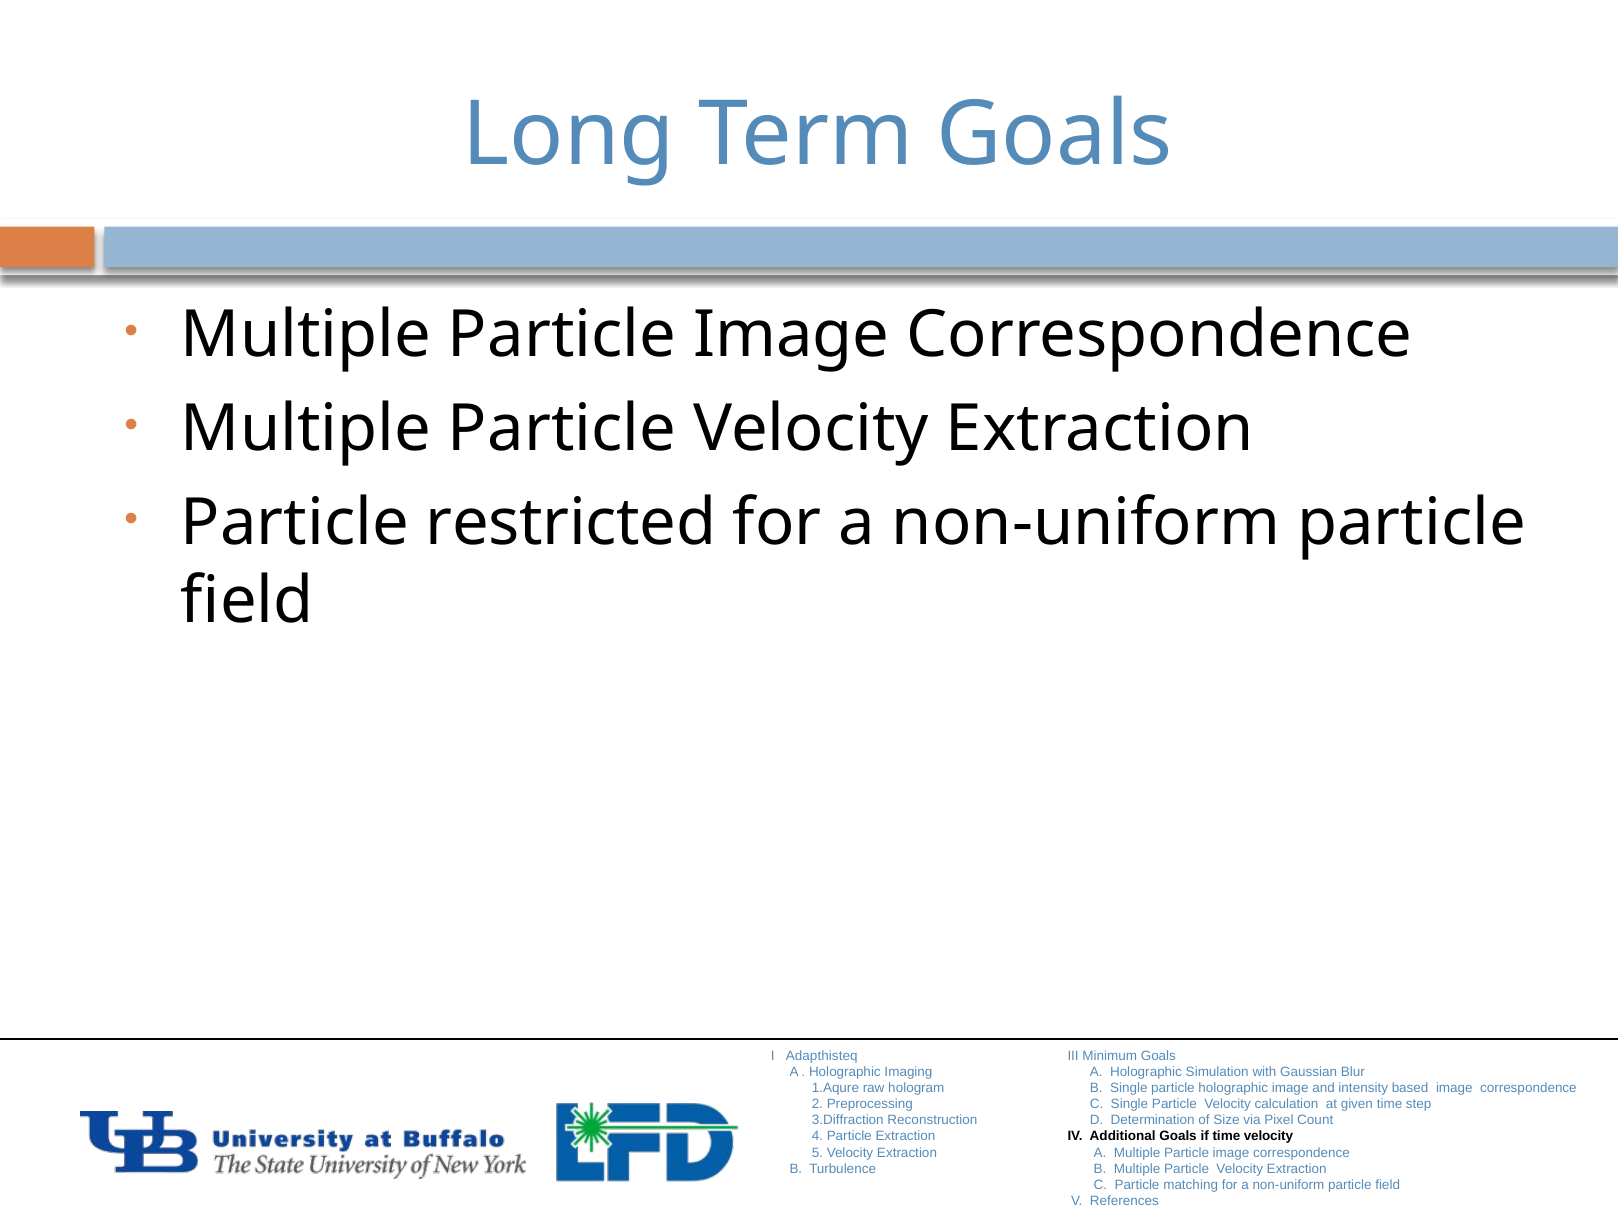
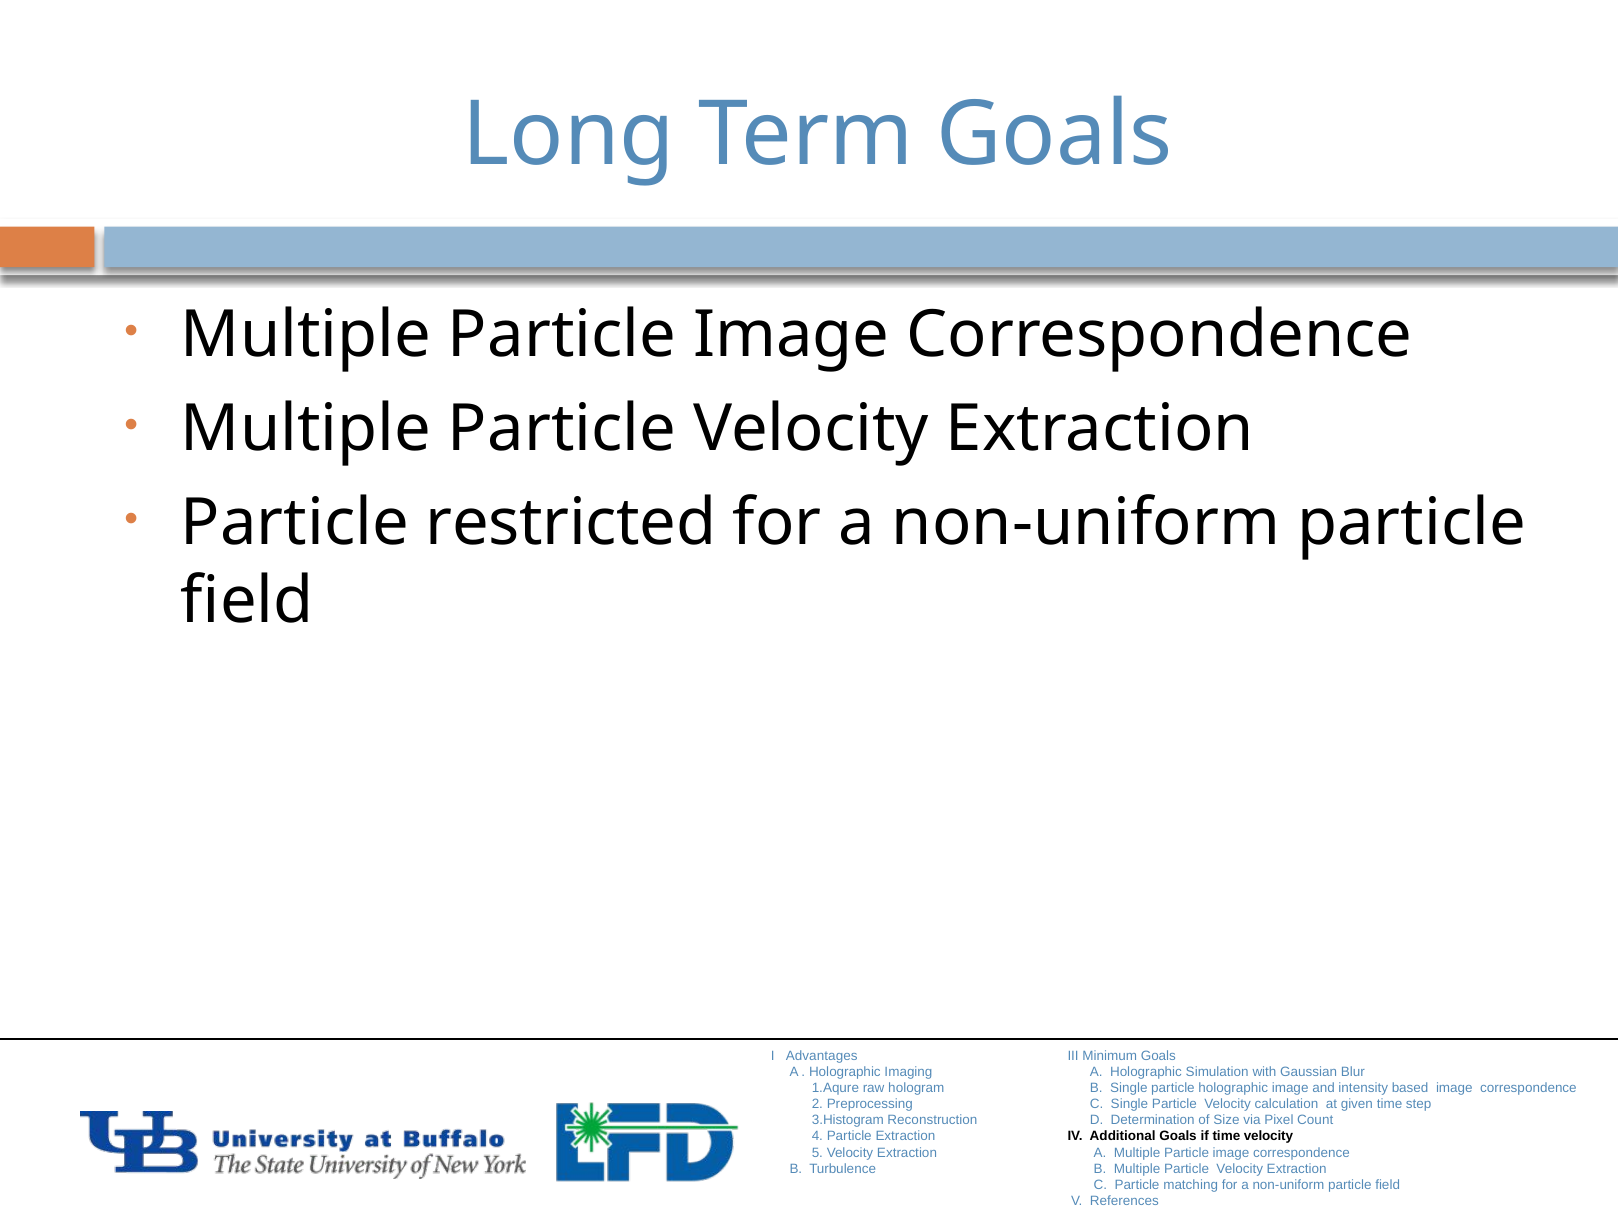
Adapthisteq: Adapthisteq -> Advantages (822, 1055)
3.Diffraction: 3.Diffraction -> 3.Histogram (848, 1120)
